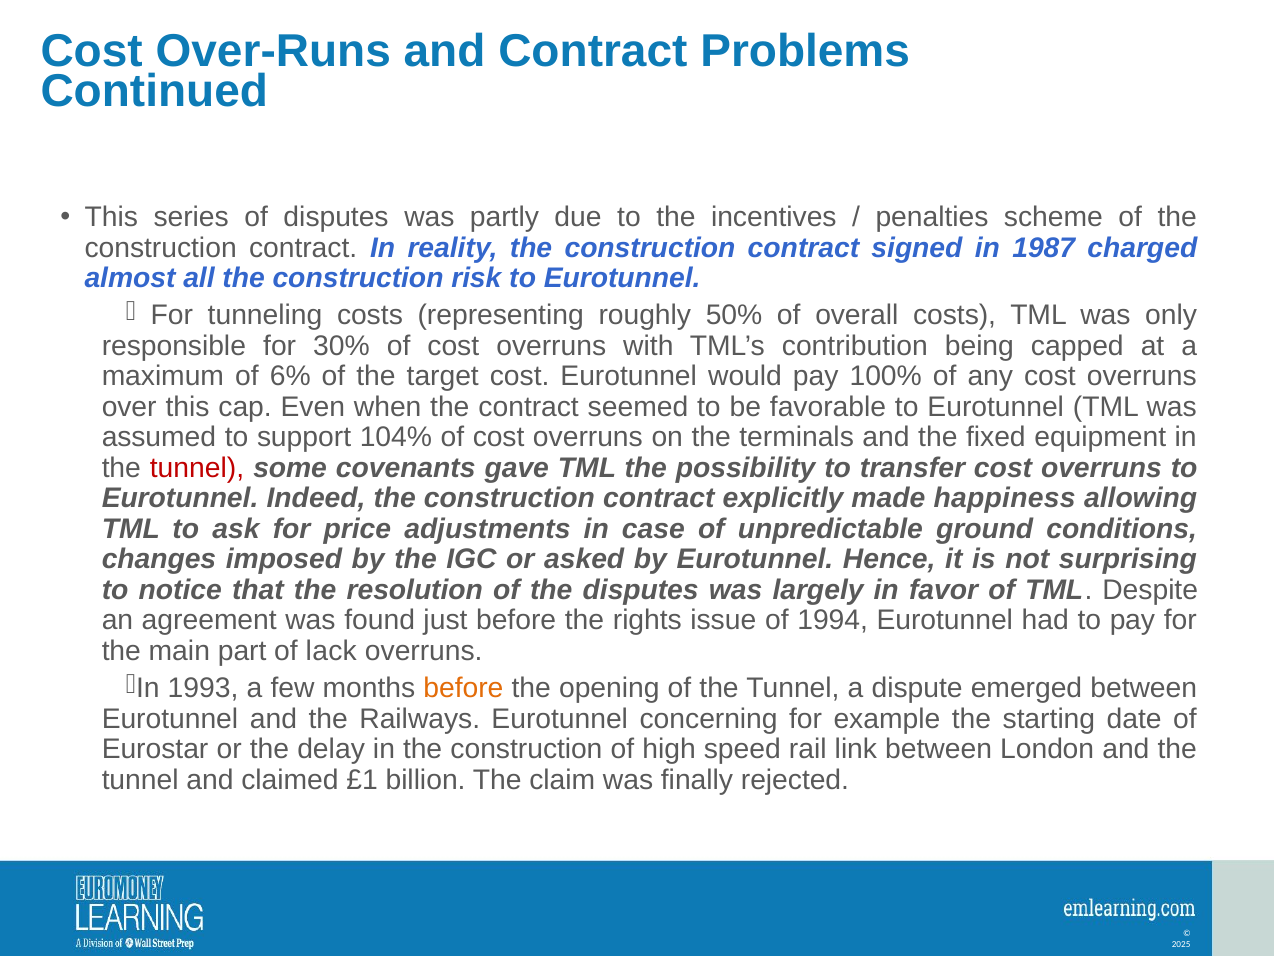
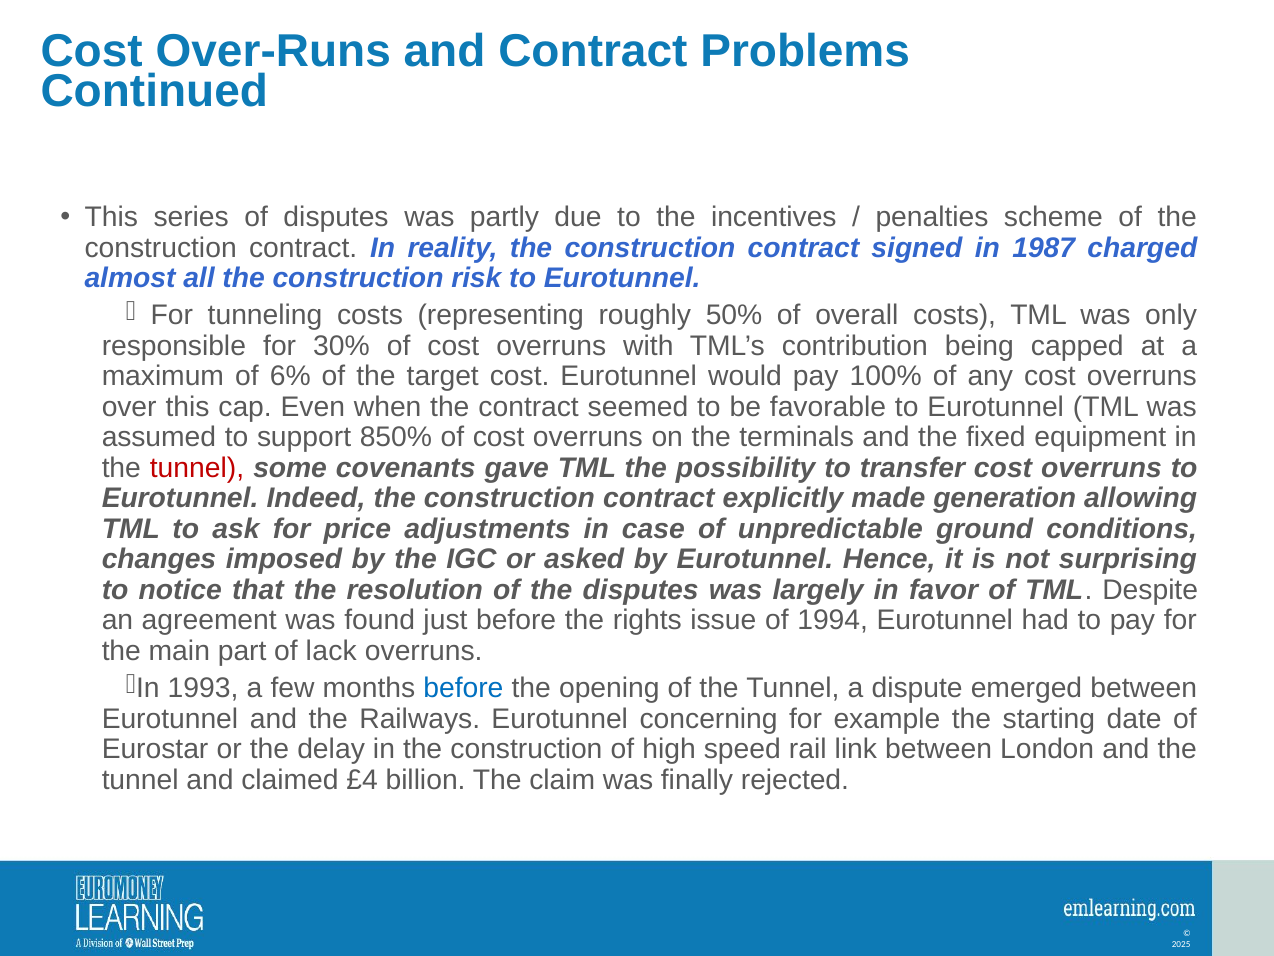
104%: 104% -> 850% (396, 437)
happiness: happiness -> generation (1005, 498)
before colour: orange -> blue (463, 688)
£1: £1 -> £4 (362, 779)
